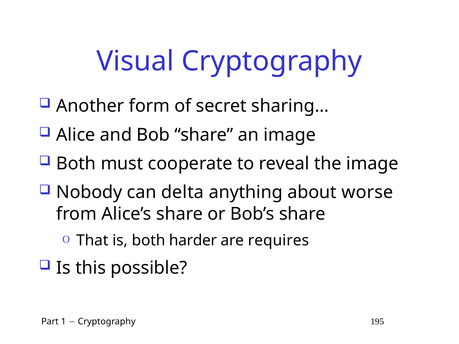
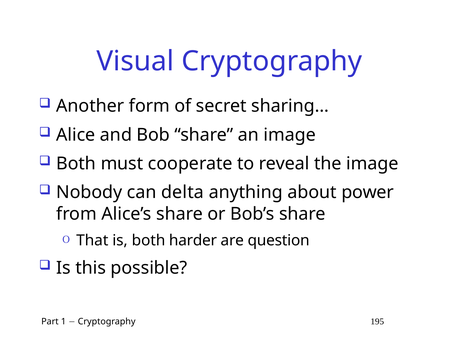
worse: worse -> power (368, 193)
requires: requires -> question (279, 241)
